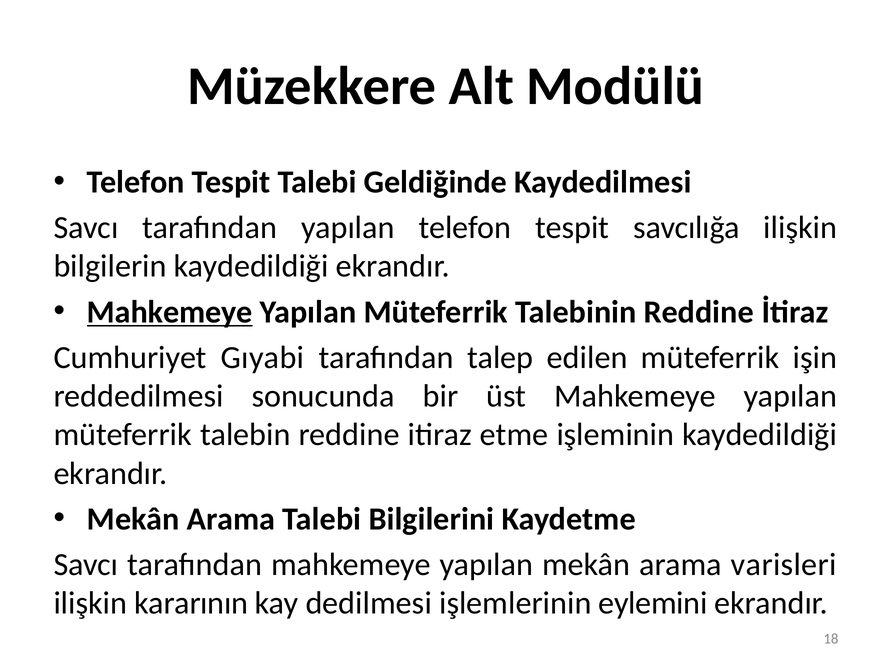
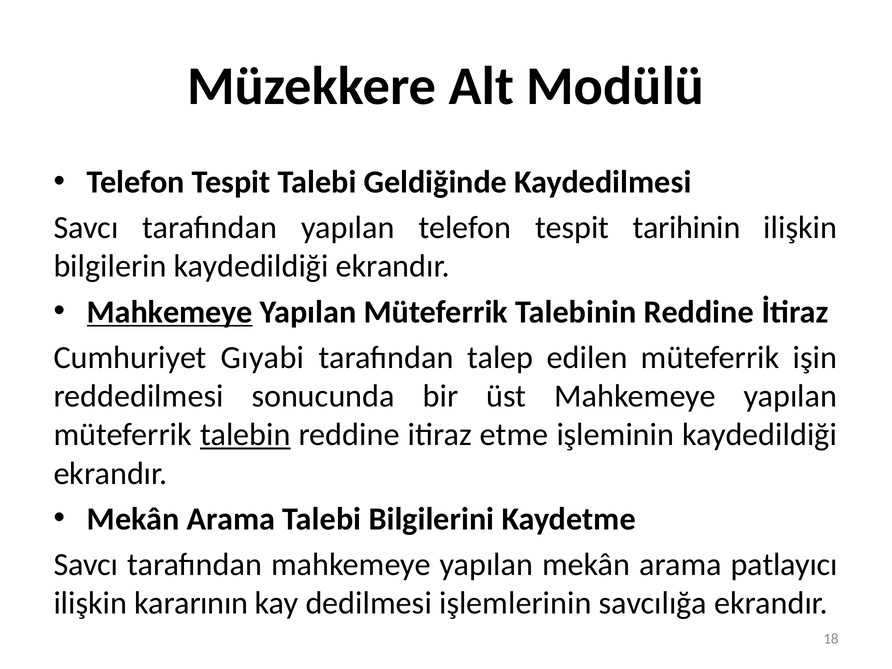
savcılığa: savcılığa -> tarihinin (687, 228)
talebin underline: none -> present (245, 435)
varisleri: varisleri -> patlayıcı (784, 565)
eylemini: eylemini -> savcılığa (653, 603)
